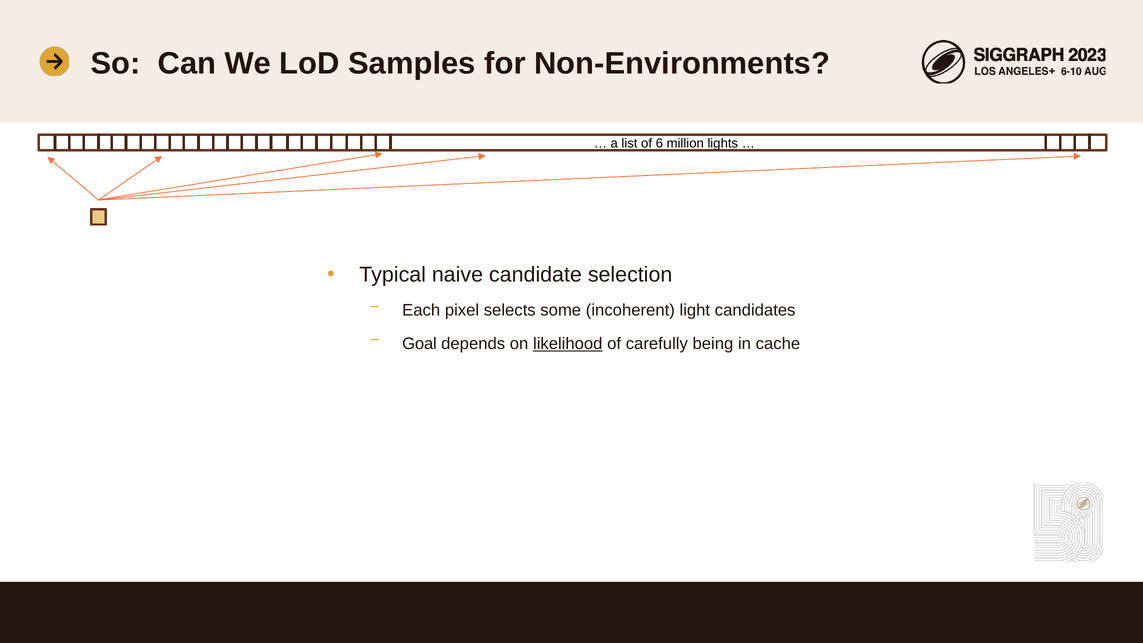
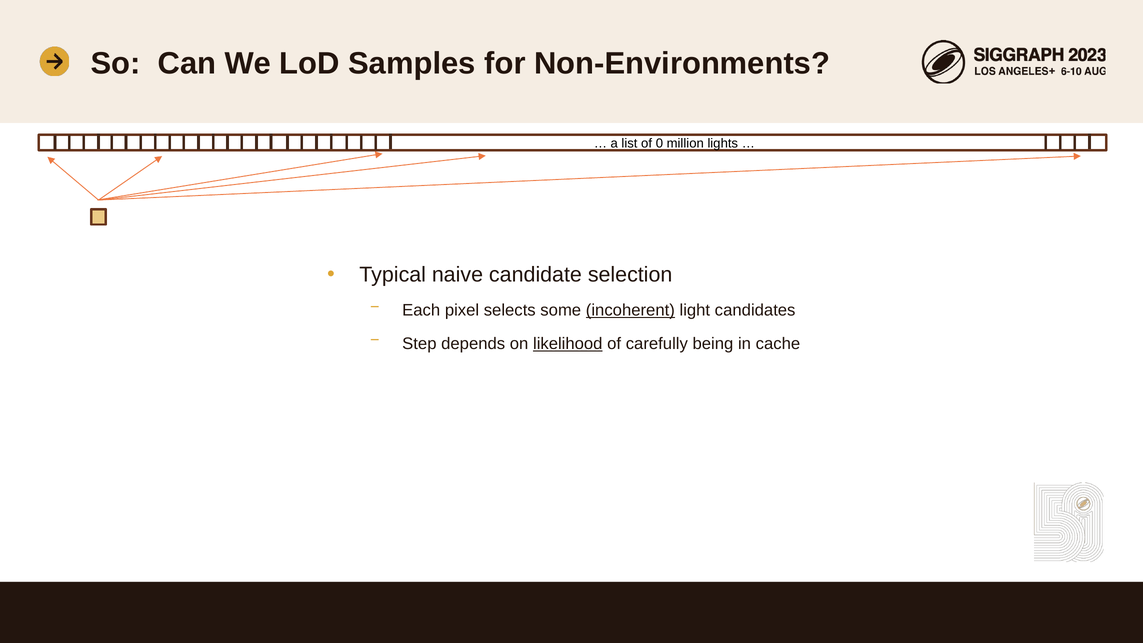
6: 6 -> 0 (659, 143)
incoherent underline: none -> present (630, 310)
Goal: Goal -> Step (419, 344)
